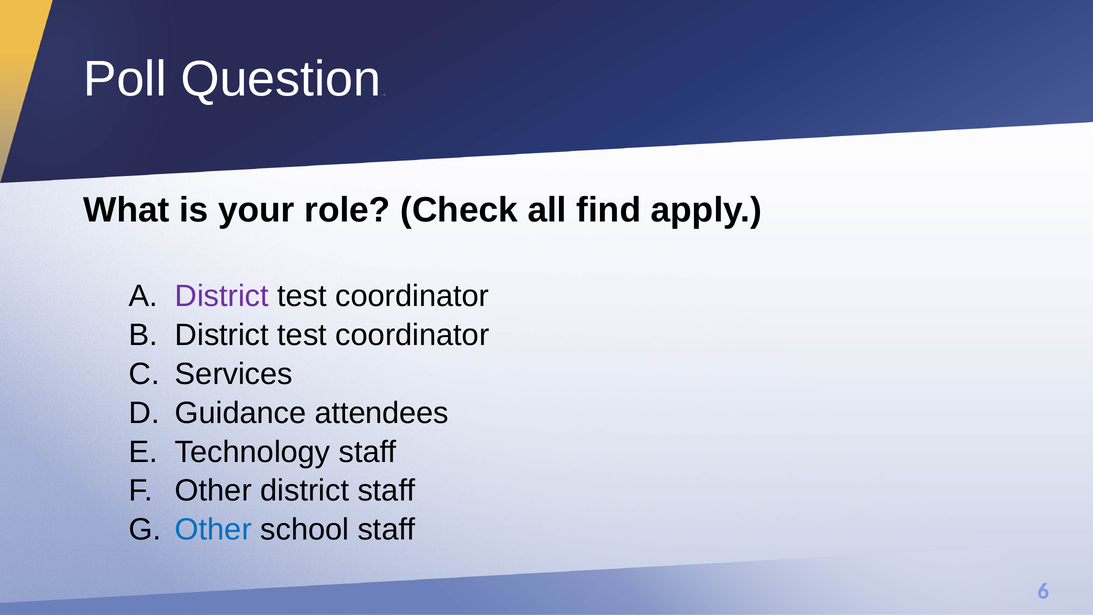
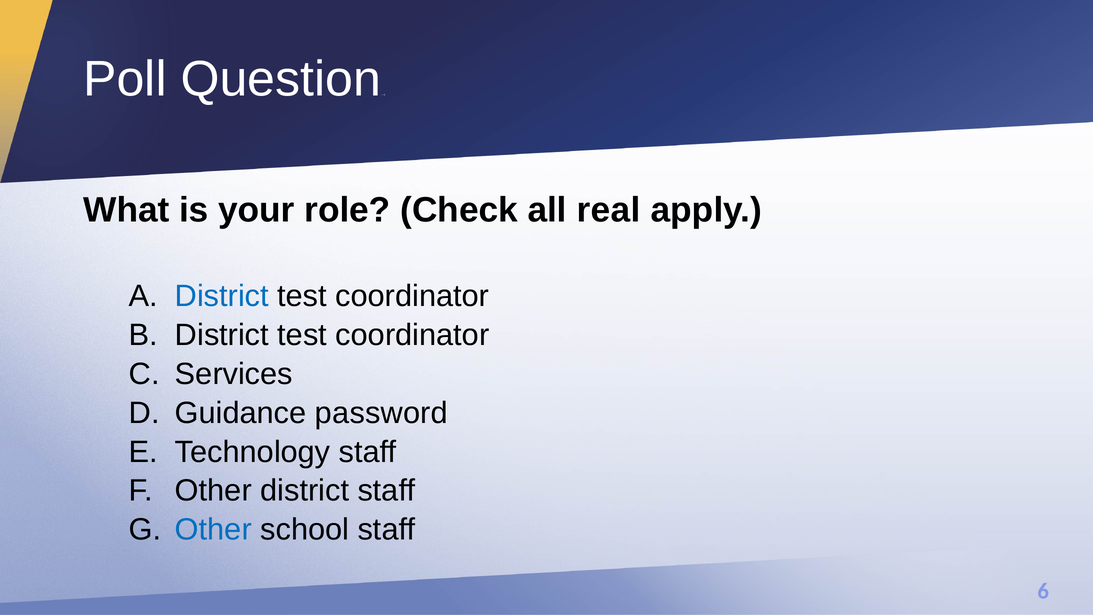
find: find -> real (609, 210)
District colour: purple -> blue (222, 296)
attendees: attendees -> password (382, 413)
